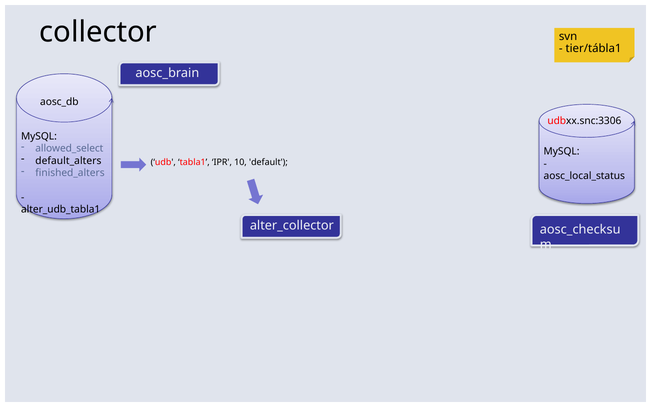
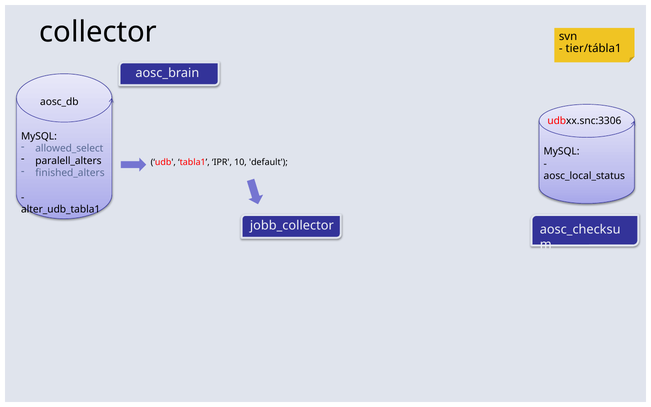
default_alters: default_alters -> paralell_alters (68, 161)
alter_collector: alter_collector -> jobb_collector (292, 226)
